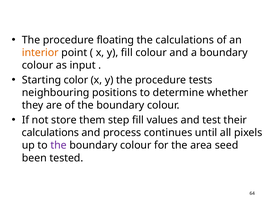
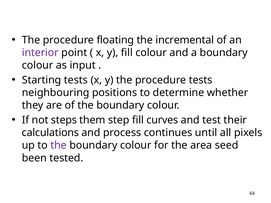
the calculations: calculations -> incremental (185, 40)
interior colour: orange -> purple (40, 53)
Starting color: color -> tests (76, 80)
store: store -> steps (64, 120)
values: values -> curves (162, 120)
